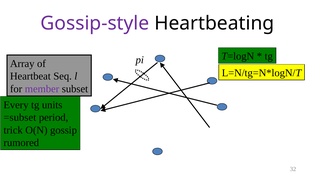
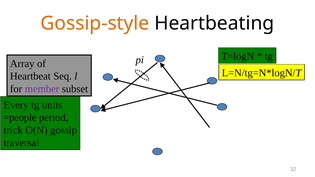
Gossip-style colour: purple -> orange (95, 23)
=subset: =subset -> =people (20, 118)
rumored: rumored -> traversal (21, 143)
